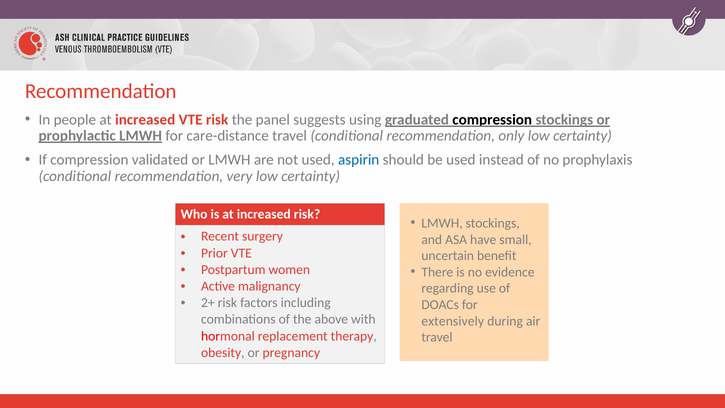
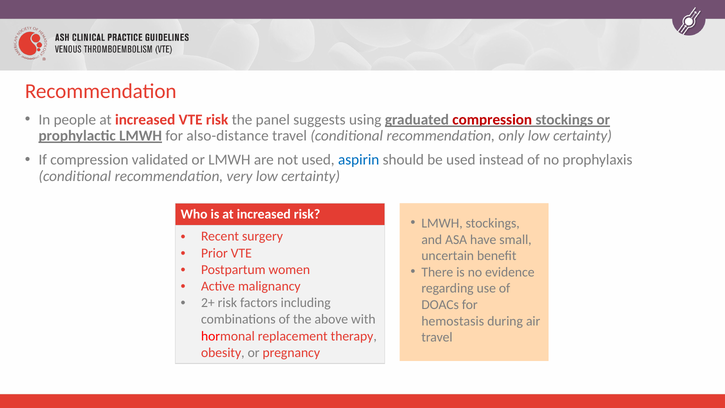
compression colour: black -> red (492, 120)
care-distance: care-distance -> also-distance (228, 136)
extensively: extensively -> hemostasis (453, 321)
